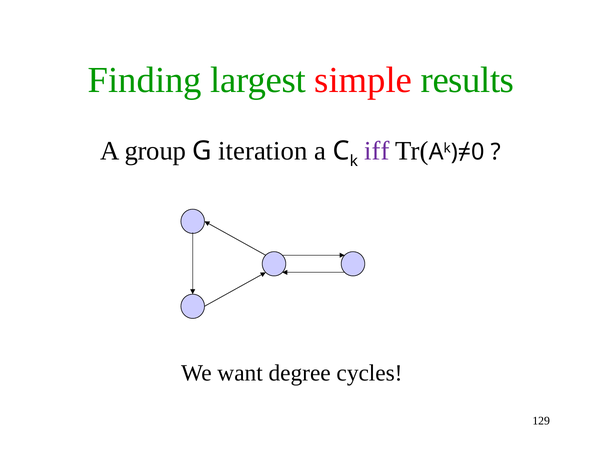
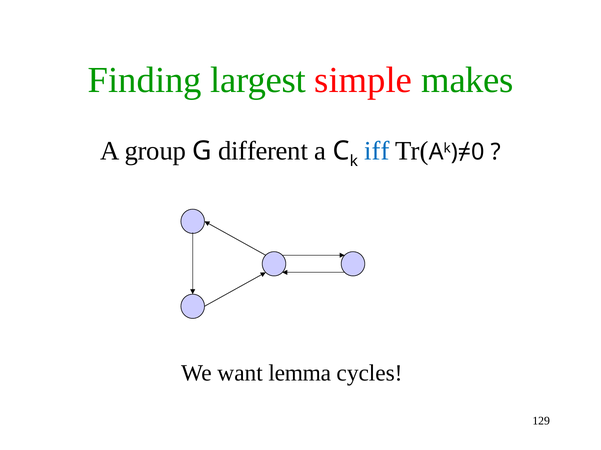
results: results -> makes (467, 80)
iteration: iteration -> different (263, 151)
iff colour: purple -> blue (377, 151)
degree: degree -> lemma (300, 373)
